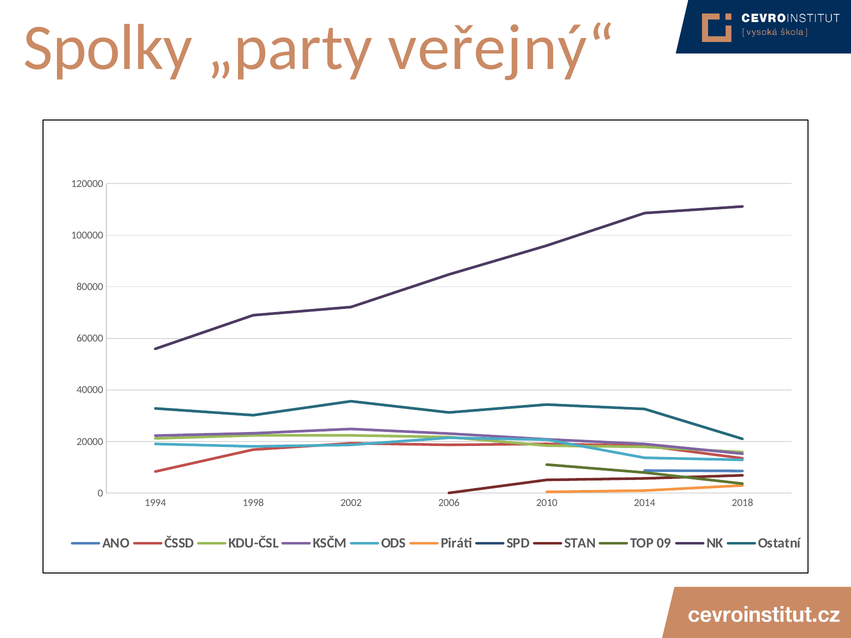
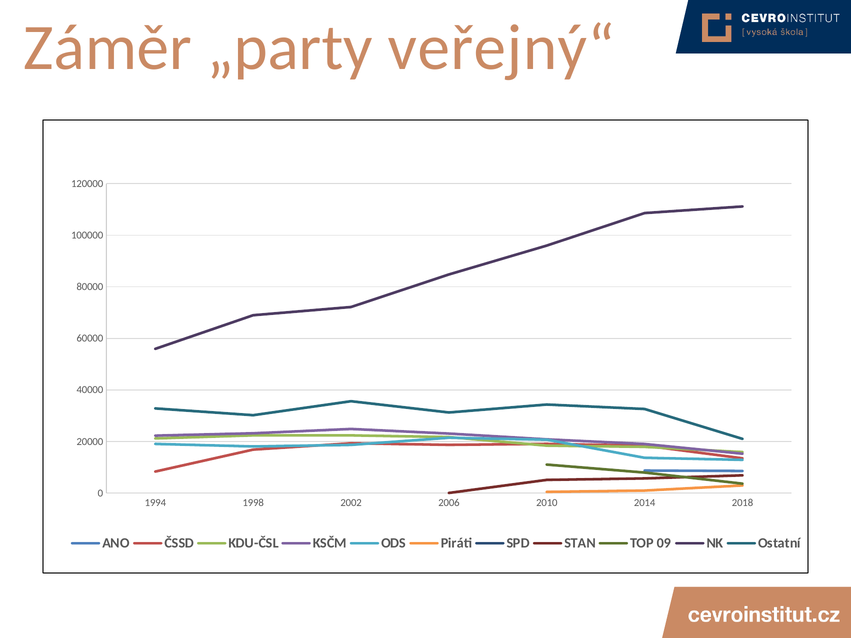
Spolky: Spolky -> Záměr (108, 48)
